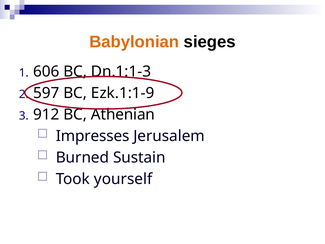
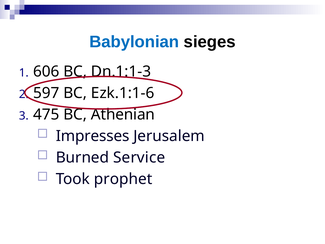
Babylonian colour: orange -> blue (134, 42)
Ezk.1:1-9: Ezk.1:1-9 -> Ezk.1:1-6 (123, 93)
912: 912 -> 475 (46, 114)
Sustain: Sustain -> Service (139, 157)
yourself: yourself -> prophet (123, 179)
